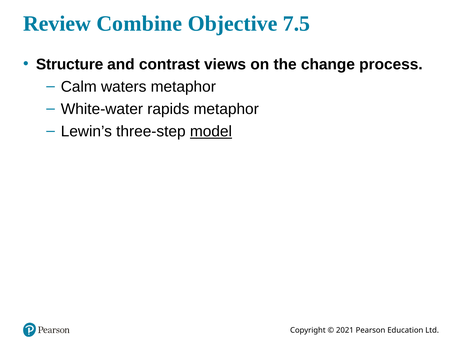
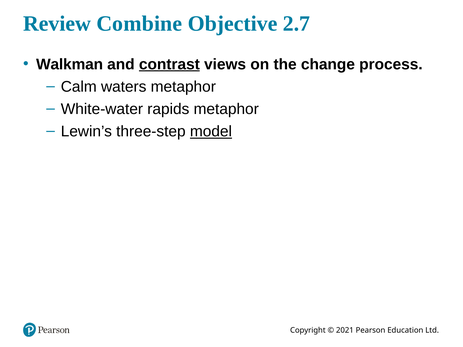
7.5: 7.5 -> 2.7 (297, 24)
Structure: Structure -> Walkman (70, 64)
contrast underline: none -> present (169, 64)
